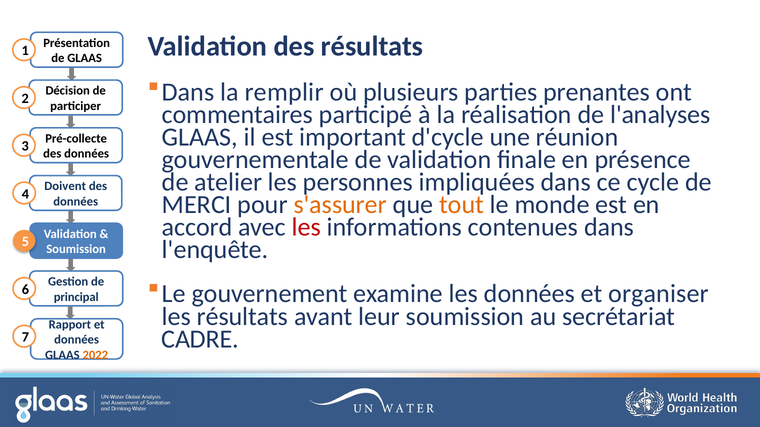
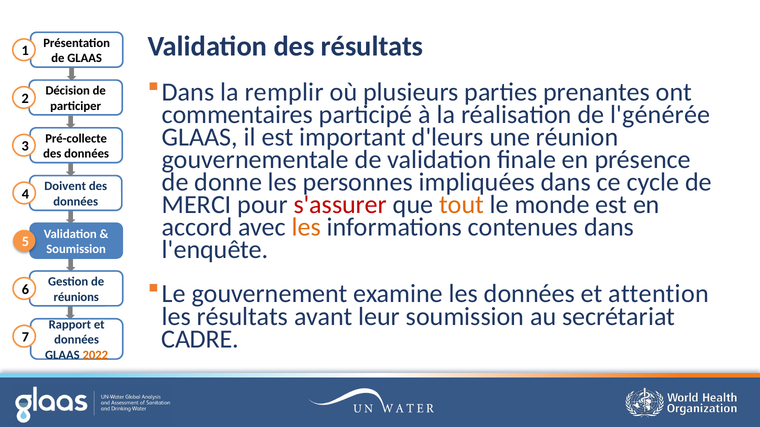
l'analyses: l'analyses -> l'générée (660, 115)
d'cycle: d'cycle -> d'leurs (448, 137)
atelier: atelier -> donne (228, 182)
s'assurer colour: orange -> red (340, 205)
les colour: red -> orange (306, 228)
organiser: organiser -> attention (659, 294)
principal: principal -> réunions (76, 297)
